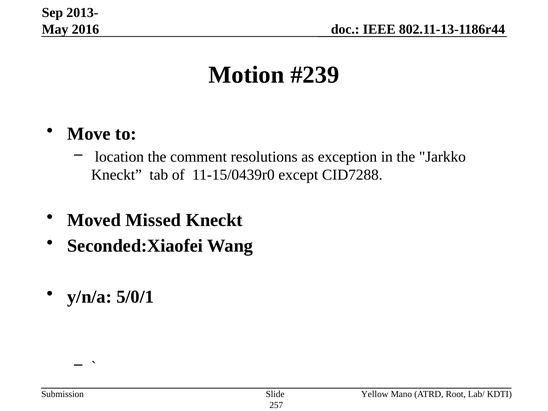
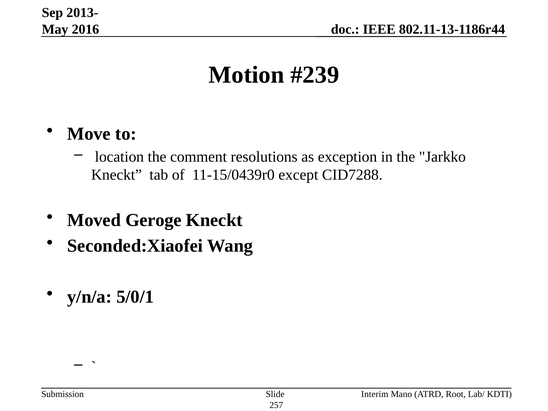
Missed: Missed -> Geroge (153, 220)
Yellow: Yellow -> Interim (375, 394)
